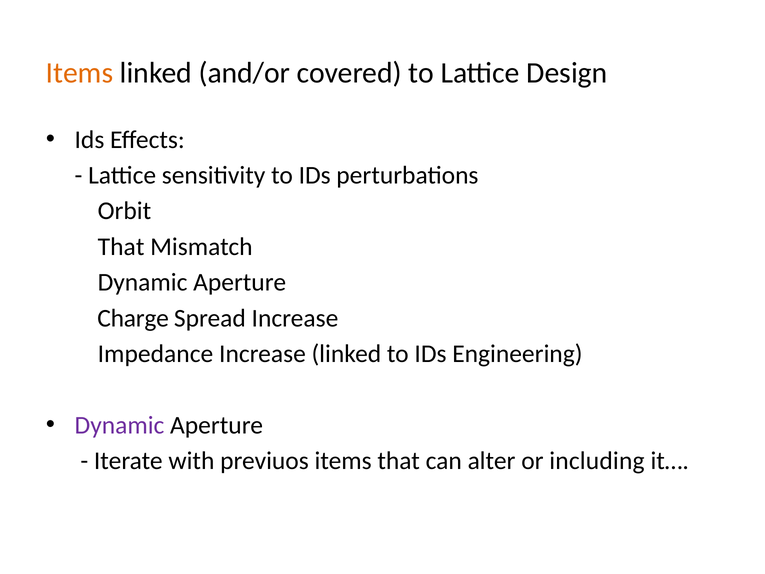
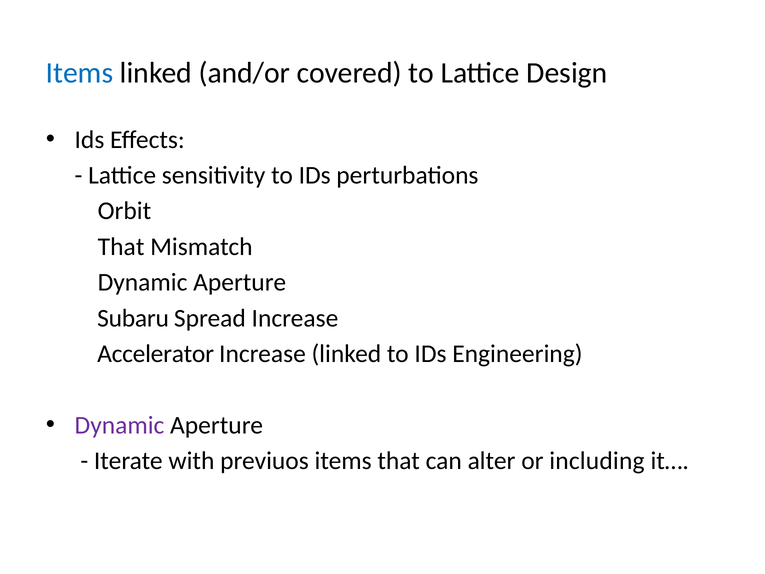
Items colour: orange -> blue (80, 73)
Charge: Charge -> Subaru (133, 318)
Impedance: Impedance -> Accelerator (156, 354)
